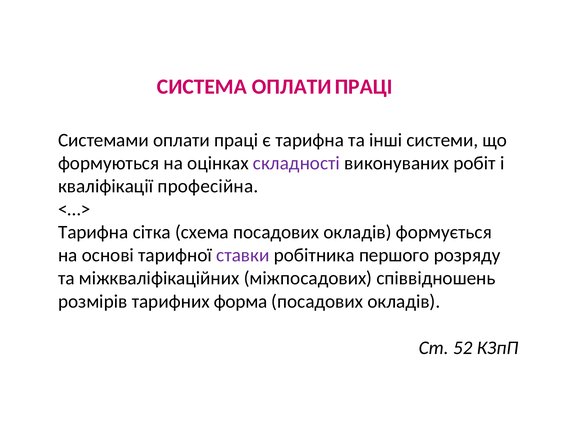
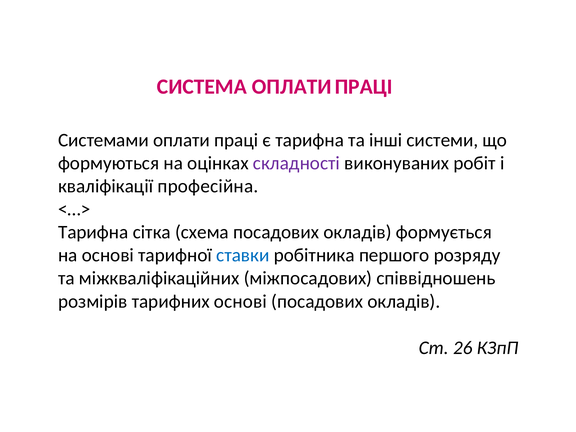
ставки colour: purple -> blue (243, 255)
тарифних форма: форма -> основі (240, 301)
52: 52 -> 26 (463, 348)
